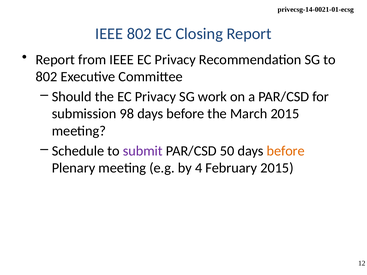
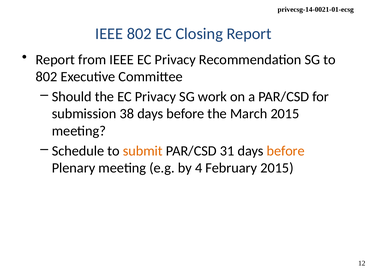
98: 98 -> 38 (127, 114)
submit colour: purple -> orange (143, 151)
50: 50 -> 31 (227, 151)
